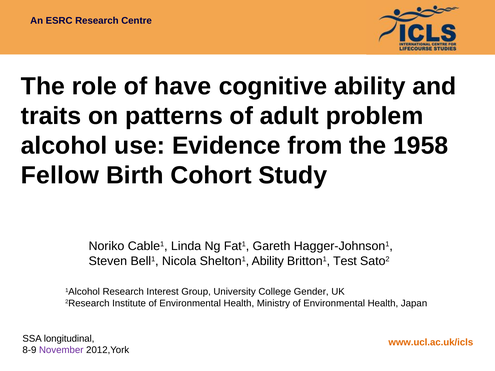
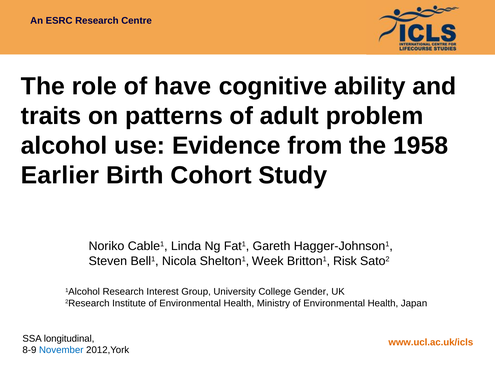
Fellow: Fellow -> Earlier (60, 175)
Shelton1 Ability: Ability -> Week (268, 261)
Test: Test -> Risk (345, 261)
November colour: purple -> blue (61, 350)
